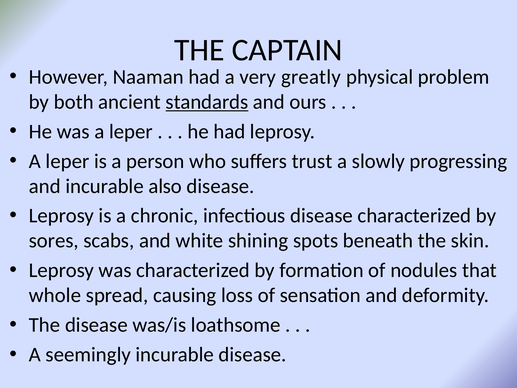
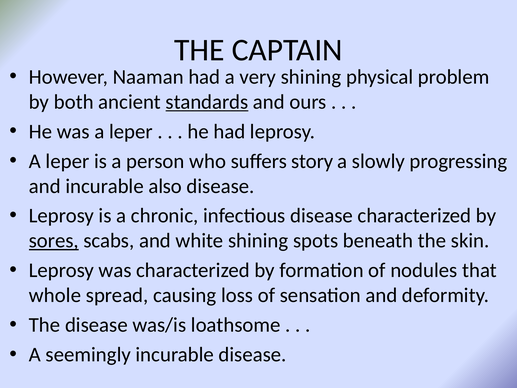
very greatly: greatly -> shining (311, 77)
trust: trust -> story (312, 161)
sores underline: none -> present (54, 241)
